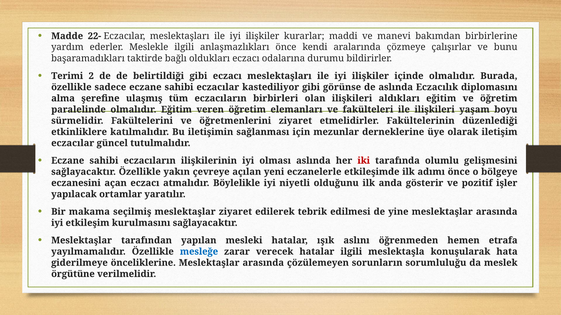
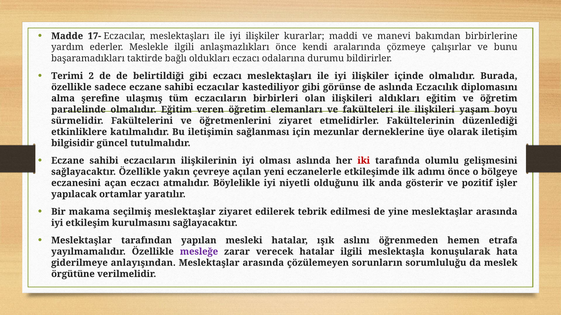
22-: 22- -> 17- (94, 36)
eczacılar: eczacılar -> bilgisidir (73, 143)
mesleğe colour: blue -> purple (199, 252)
önceliklerine: önceliklerine -> anlayışından (143, 263)
